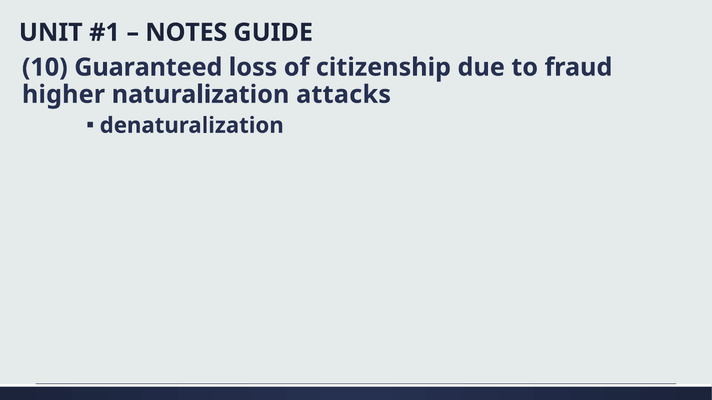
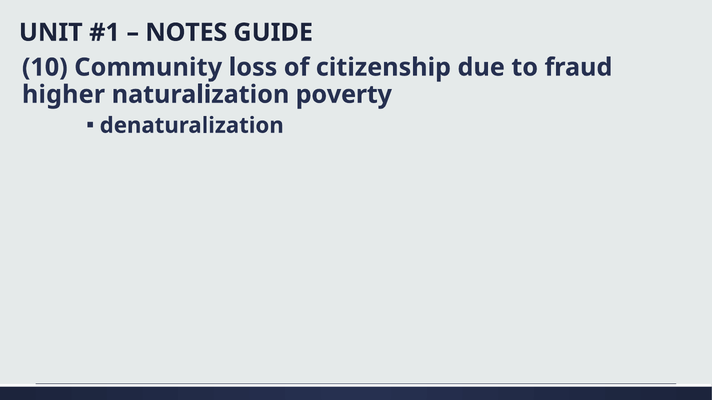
Guaranteed: Guaranteed -> Community (148, 67)
attacks: attacks -> poverty (344, 95)
